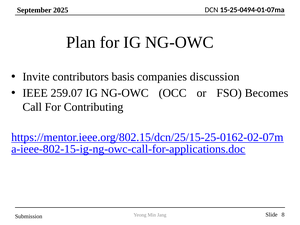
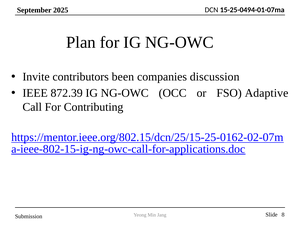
basis: basis -> been (123, 77)
259.07: 259.07 -> 872.39 (67, 93)
Becomes: Becomes -> Adaptive (267, 93)
